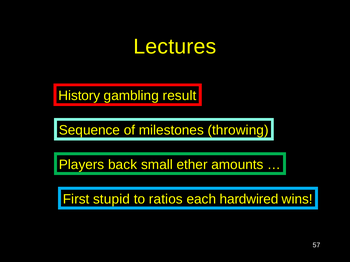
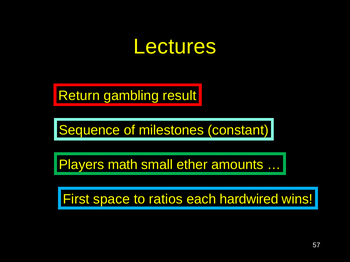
History: History -> Return (79, 96)
throwing: throwing -> constant (238, 130)
back: back -> math (123, 165)
stupid: stupid -> space (112, 199)
